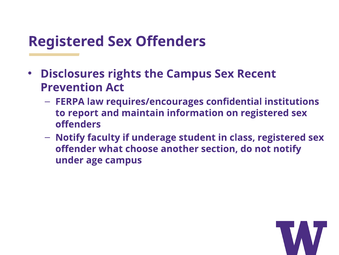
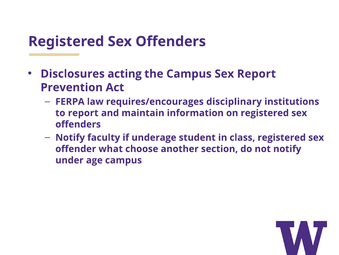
rights: rights -> acting (125, 74)
Sex Recent: Recent -> Report (256, 74)
confidential: confidential -> disciplinary (234, 101)
